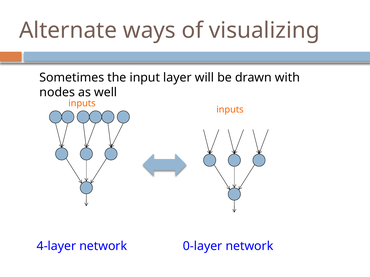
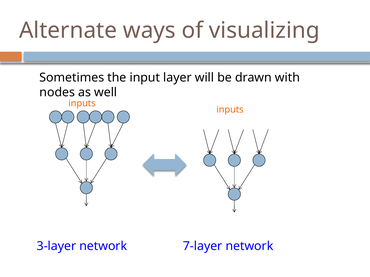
4-layer: 4-layer -> 3-layer (56, 246)
0-layer: 0-layer -> 7-layer (203, 246)
